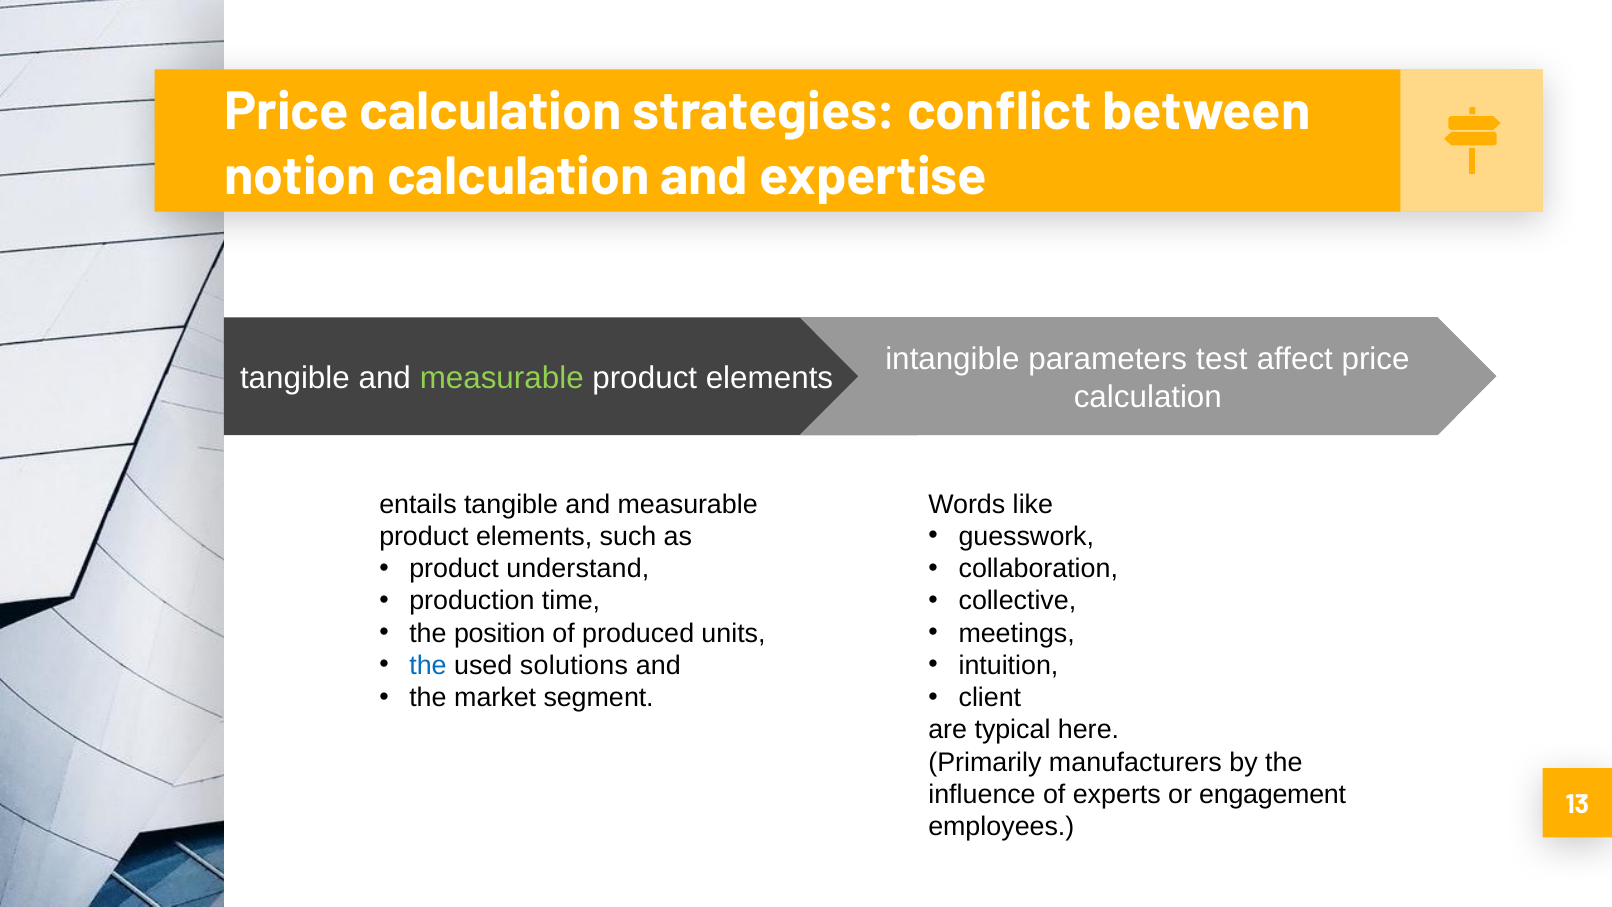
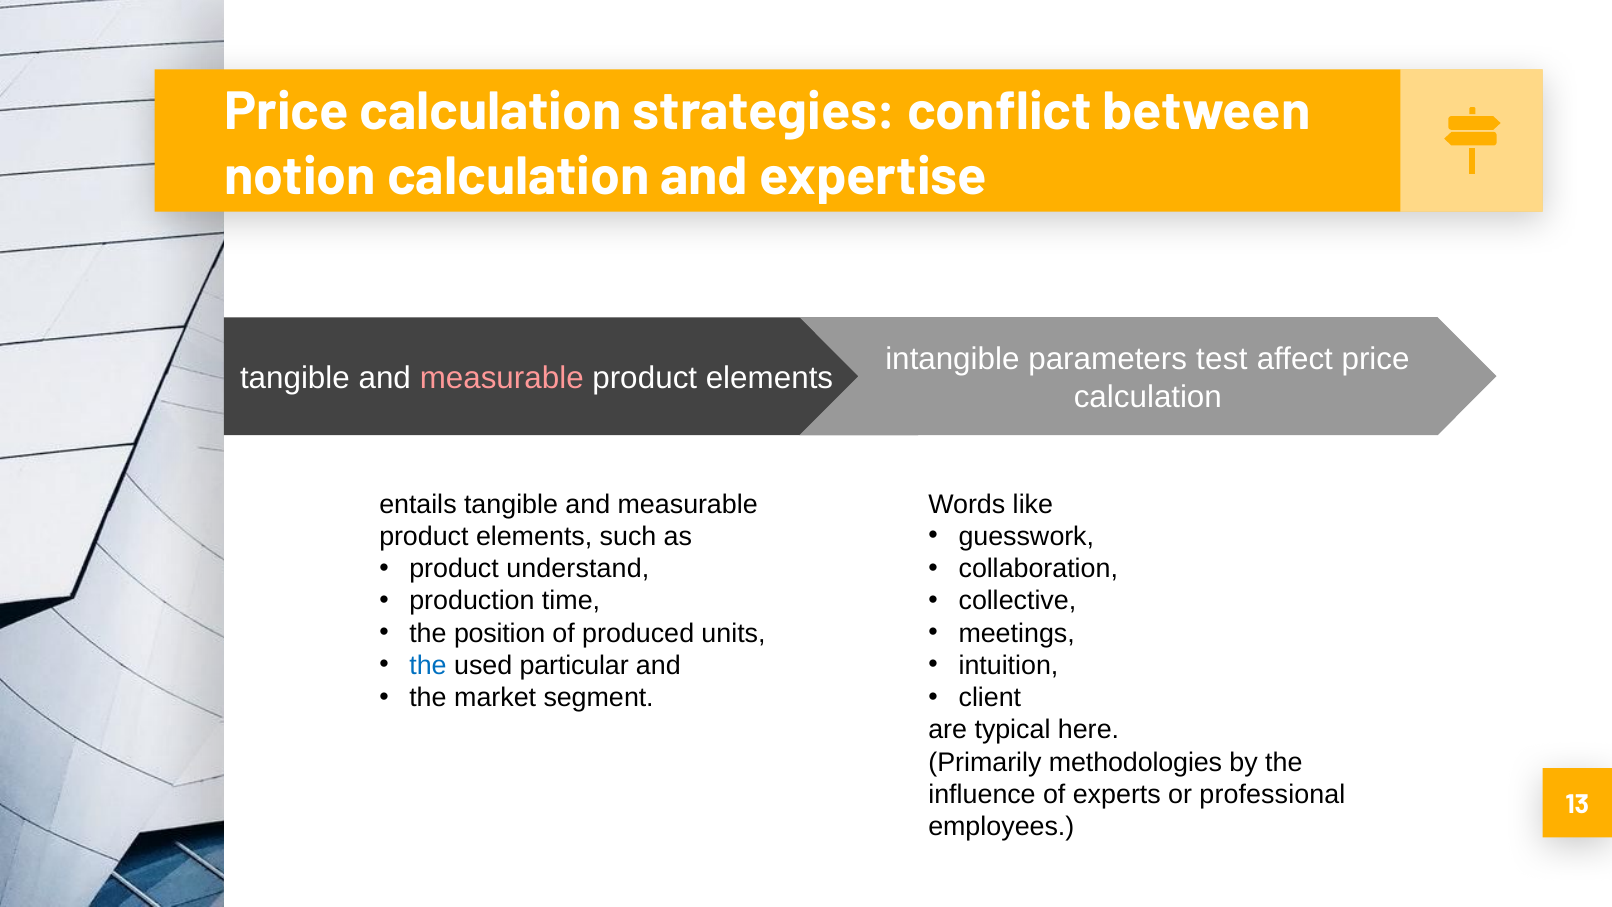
measurable colour: light green -> pink (502, 378)
solutions: solutions -> particular (574, 665)
manufacturers: manufacturers -> methodologies (1136, 762)
engagement: engagement -> professional (1272, 794)
